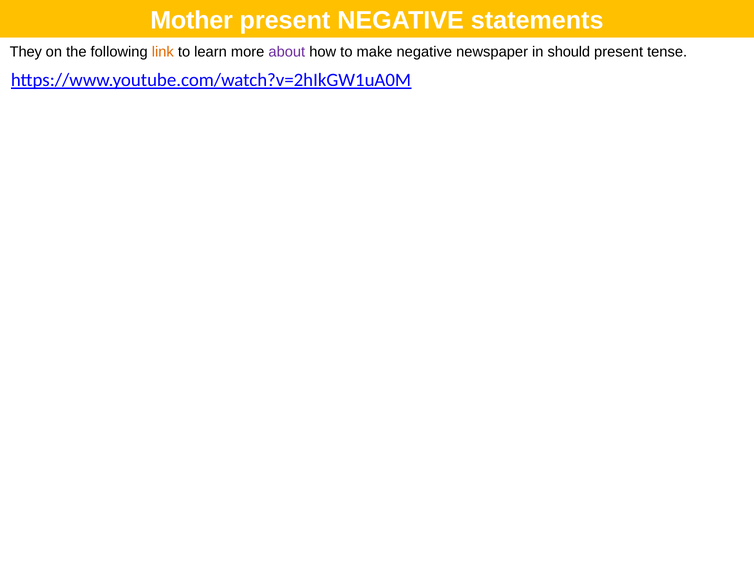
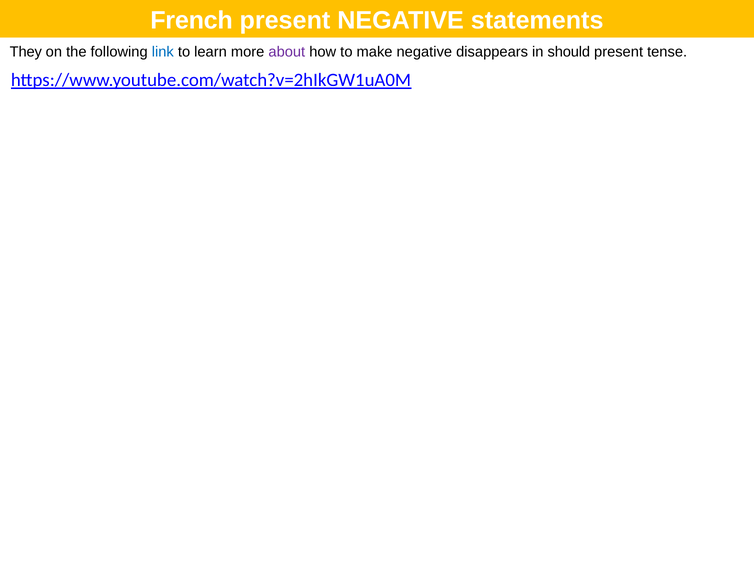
Mother: Mother -> French (192, 21)
link colour: orange -> blue (163, 52)
newspaper: newspaper -> disappears (492, 52)
